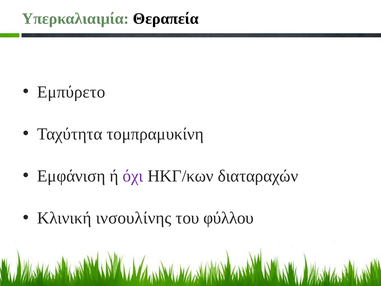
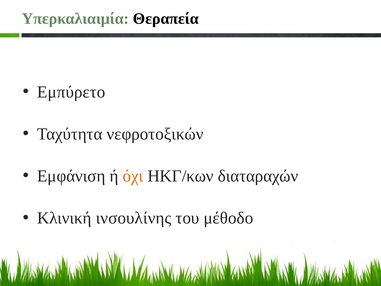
τομπραμυκίνη: τομπραμυκίνη -> νεφροτοξικών (155, 134)
όχι colour: purple -> orange (133, 176)
φύλλου: φύλλου -> μέθοδο (228, 218)
